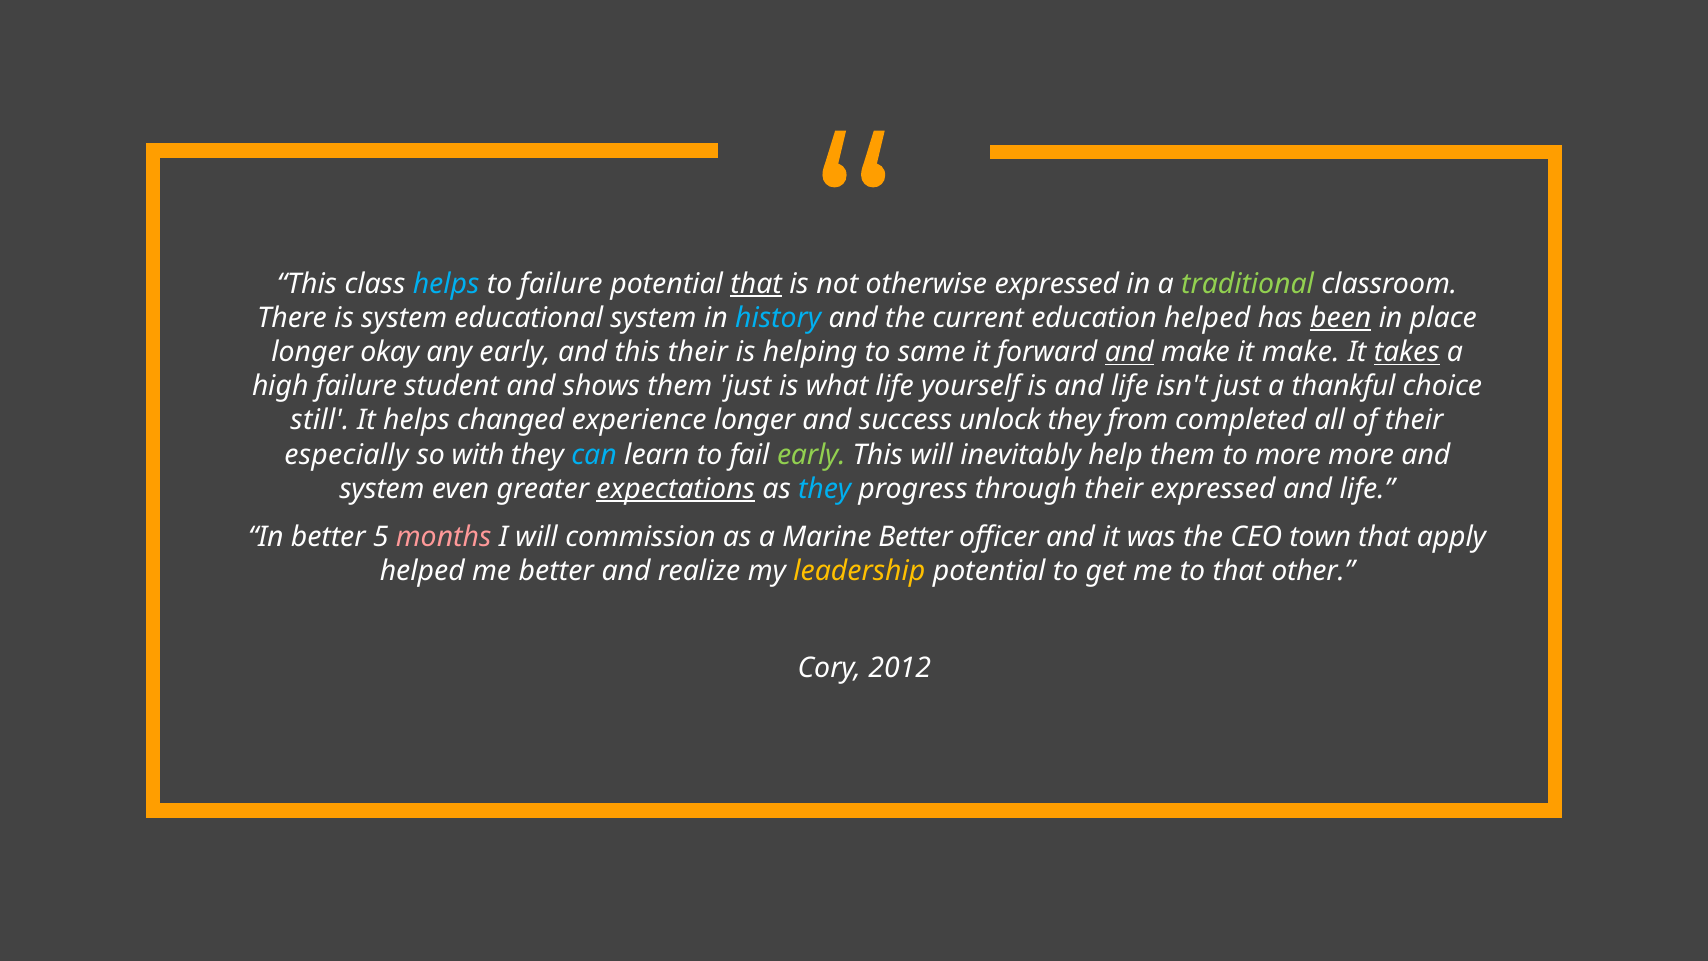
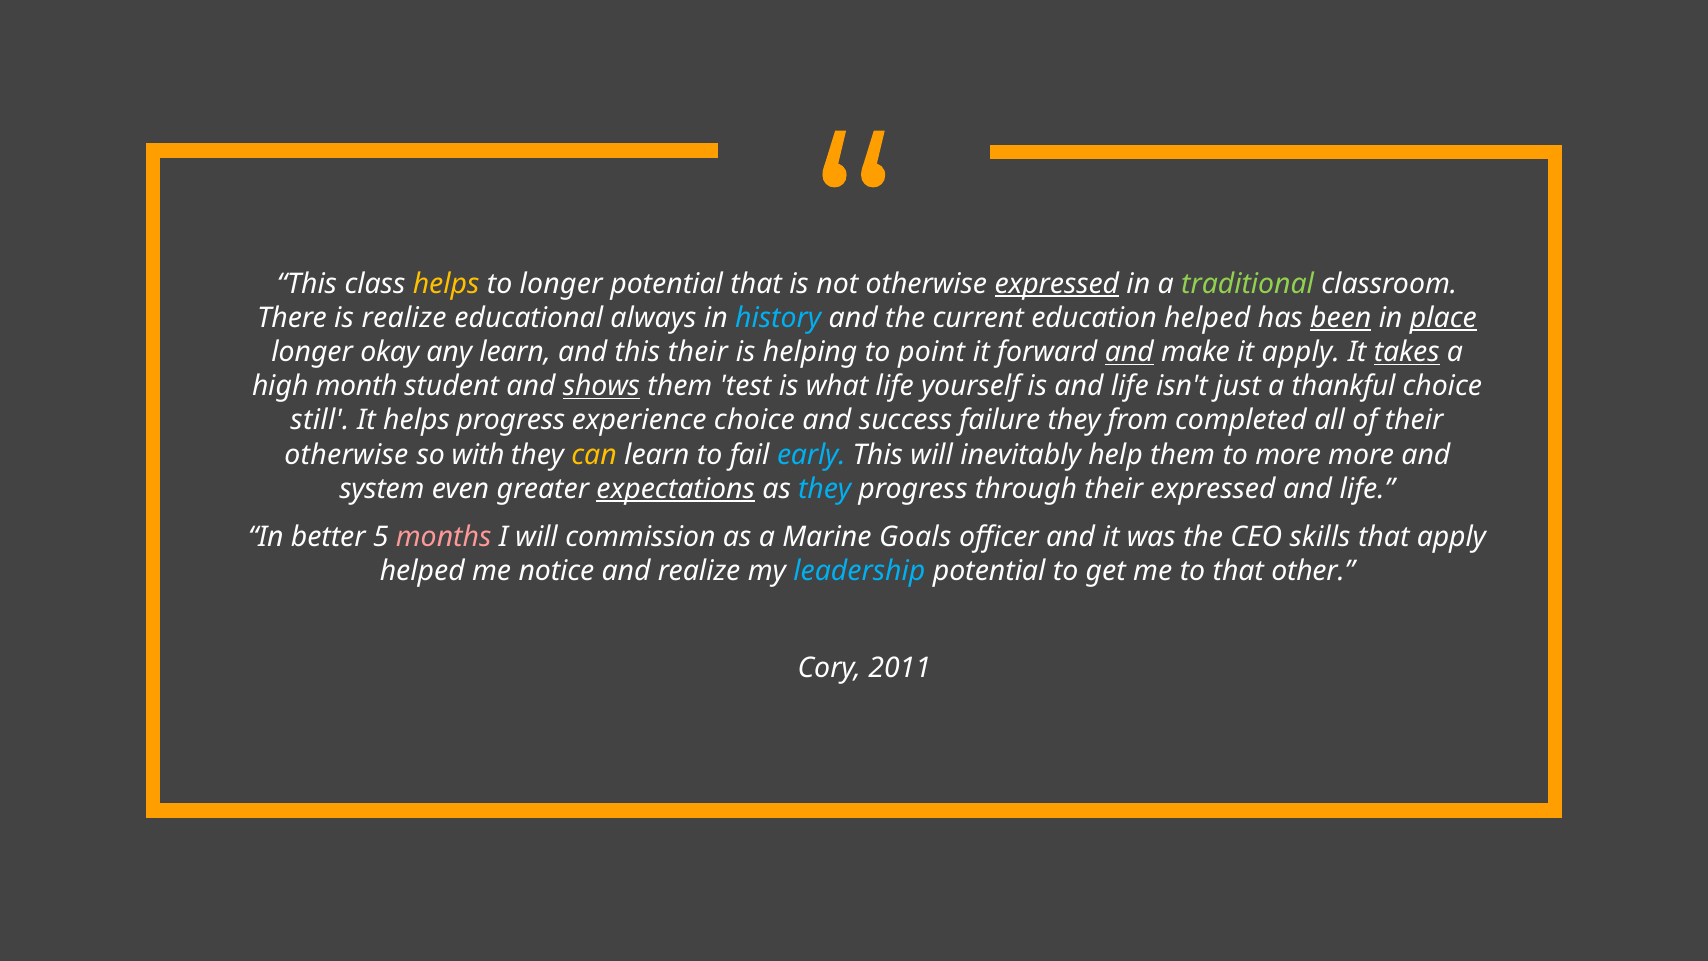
helps colour: light blue -> yellow (446, 284)
to failure: failure -> longer (561, 284)
that underline: present -> none (756, 284)
expressed underline: none -> present (1057, 284)
is system: system -> realize (404, 318)
educational system: system -> always (653, 318)
place underline: none -> present (1443, 318)
any early: early -> learn (515, 352)
same: same -> point (932, 352)
it make: make -> apply (1301, 352)
high failure: failure -> month (357, 386)
shows underline: none -> present (601, 386)
them just: just -> test (746, 386)
helps changed: changed -> progress (511, 420)
experience longer: longer -> choice (754, 420)
unlock: unlock -> failure (1000, 420)
especially: especially -> otherwise (346, 455)
can colour: light blue -> yellow (594, 455)
early colour: light green -> light blue (811, 455)
Marine Better: Better -> Goals (915, 537)
town: town -> skills (1320, 537)
me better: better -> notice (556, 571)
leadership colour: yellow -> light blue (859, 571)
2012: 2012 -> 2011 (900, 668)
